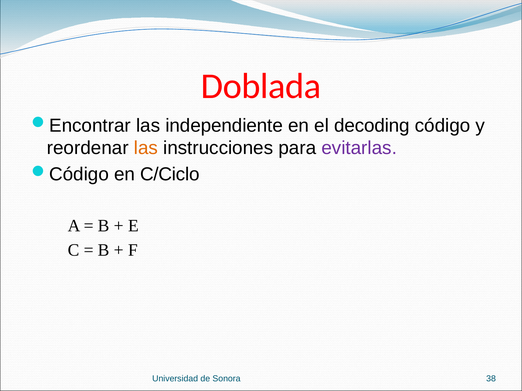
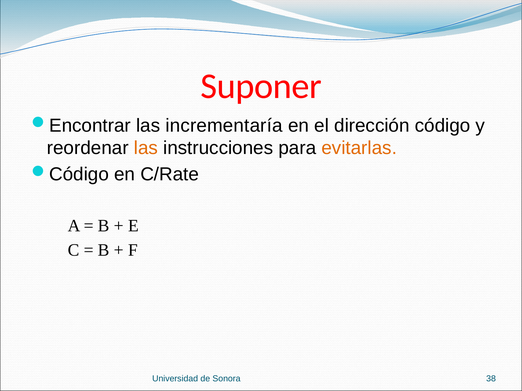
Doblada: Doblada -> Suponer (261, 86)
independiente: independiente -> incrementaría (224, 126)
decoding: decoding -> dirección (372, 126)
evitarlas colour: purple -> orange (359, 148)
C/Ciclo: C/Ciclo -> C/Rate (170, 175)
